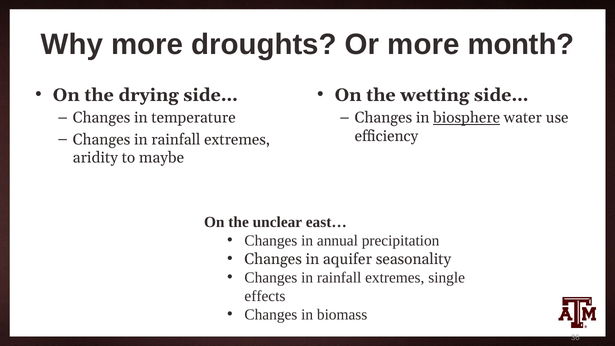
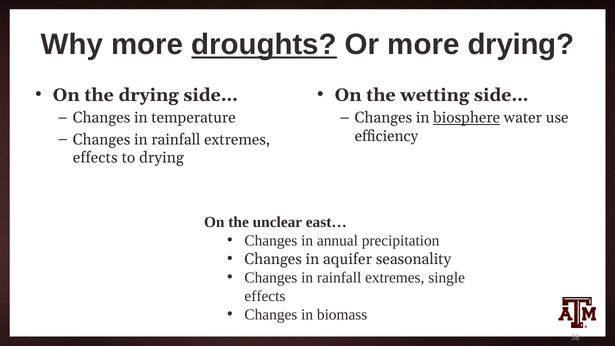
droughts underline: none -> present (264, 45)
more month: month -> drying (521, 45)
aridity: aridity -> effects (95, 158)
to maybe: maybe -> drying (161, 158)
